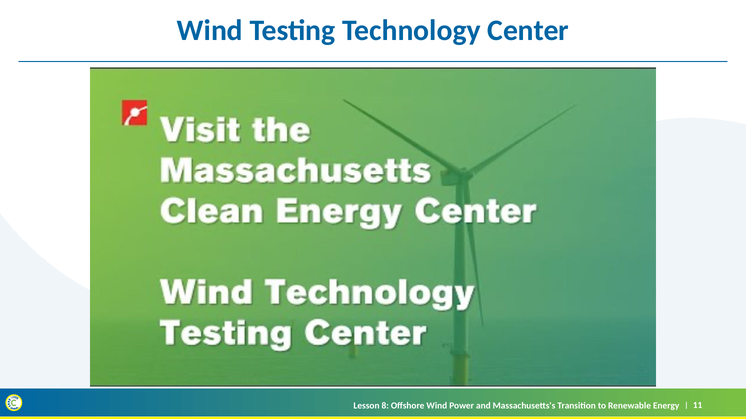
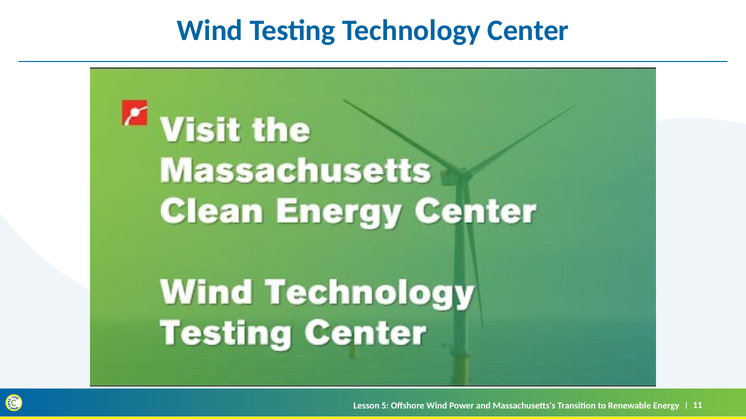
8: 8 -> 5 (385, 406)
